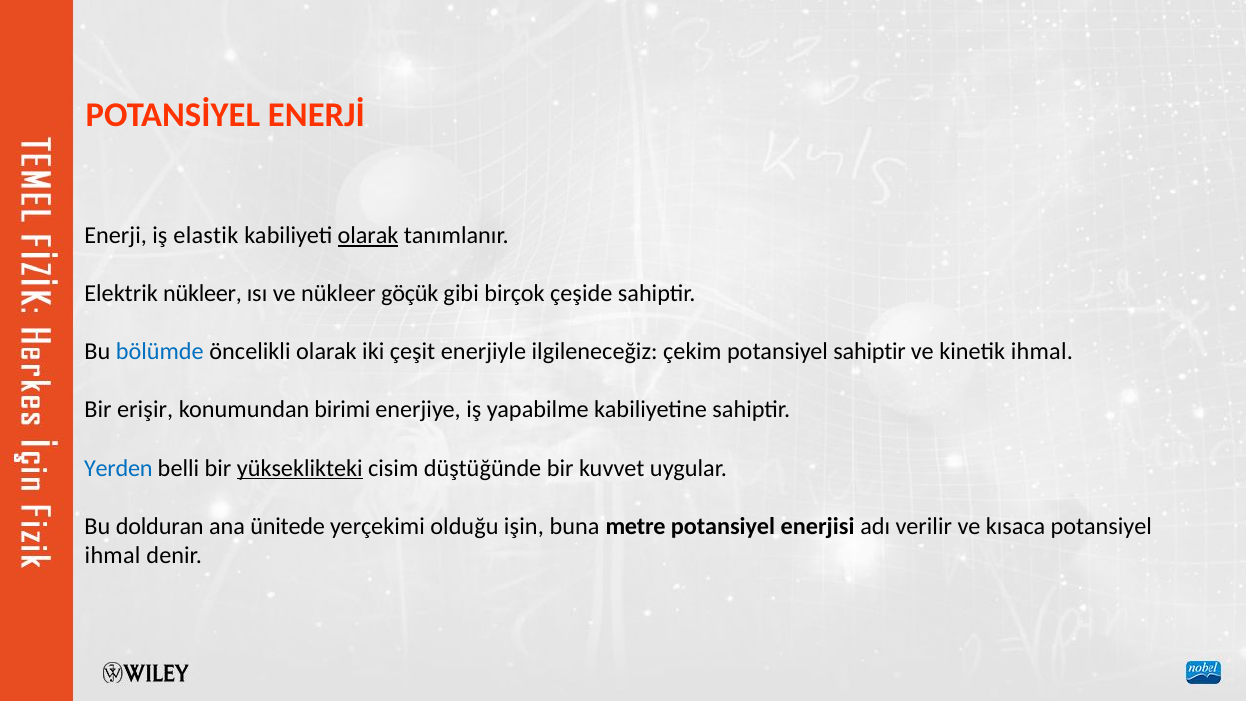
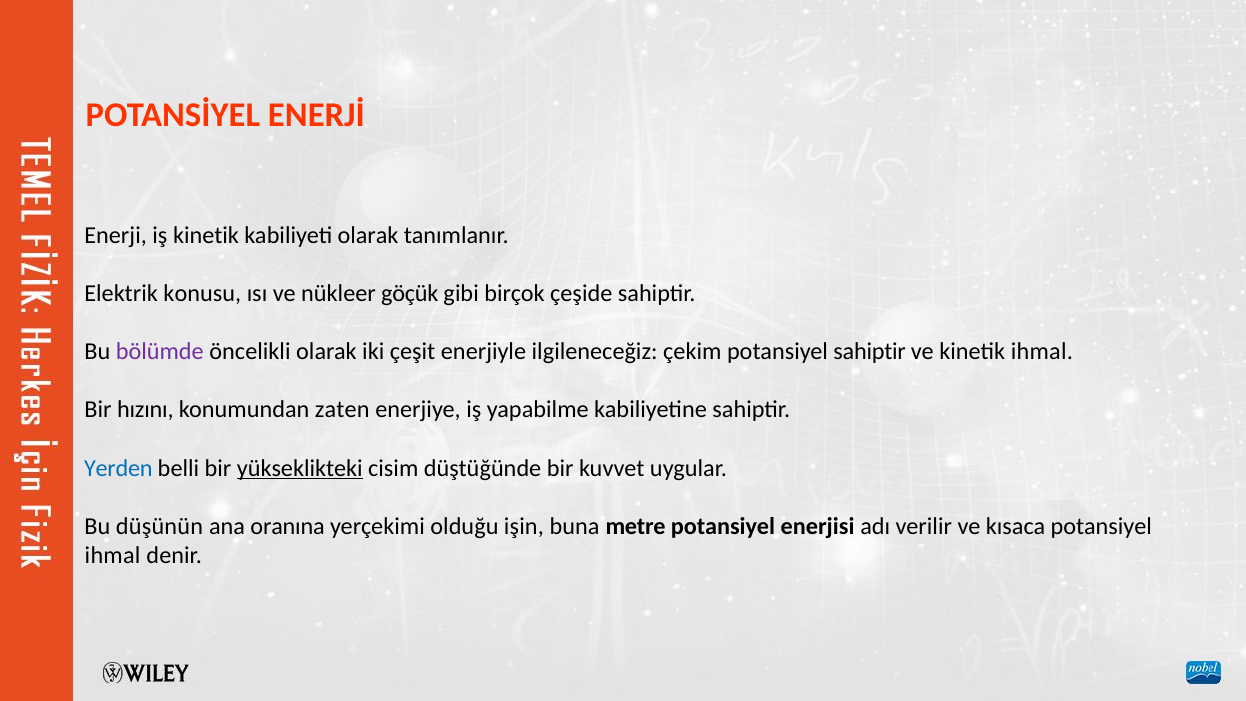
iş elastik: elastik -> kinetik (206, 235)
olarak underline: present -> none (368, 235)
Elektrik nükleer: nükleer -> konusu (202, 294)
bölümde colour: blue -> purple (160, 352)
erişir: erişir -> hızını (145, 410)
birimi: birimi -> zaten (342, 410)
dolduran: dolduran -> düşünün (160, 526)
ünitede: ünitede -> oranına (288, 526)
